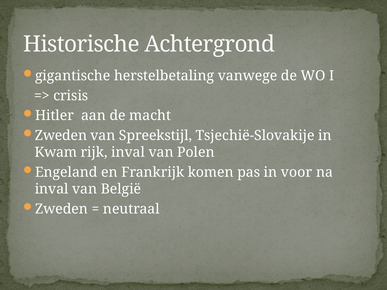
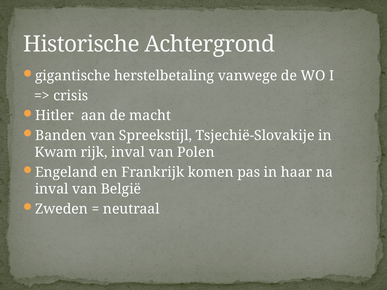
Zweden: Zweden -> Banden (61, 136)
voor: voor -> haar (297, 172)
